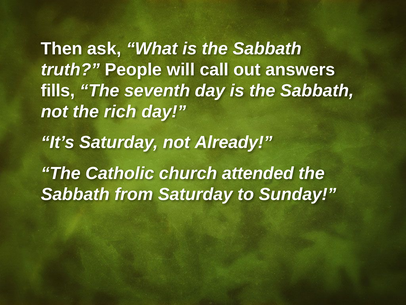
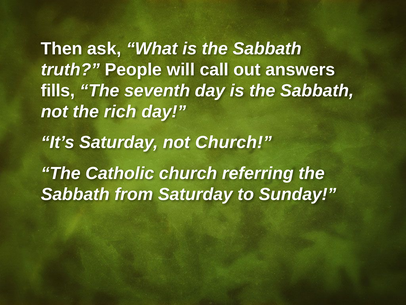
not Already: Already -> Church (233, 142)
attended: attended -> referring (258, 173)
